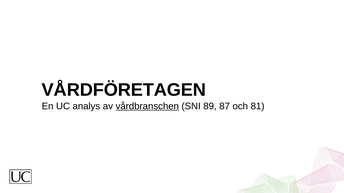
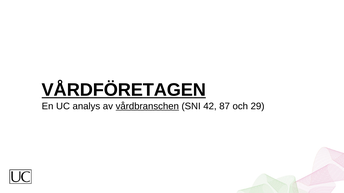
VÅRDFÖRETAGEN underline: none -> present (124, 90)
89: 89 -> 42 (210, 106)
81: 81 -> 29 (258, 106)
